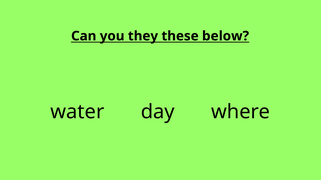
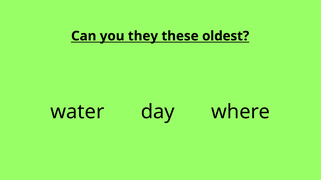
below: below -> oldest (226, 36)
